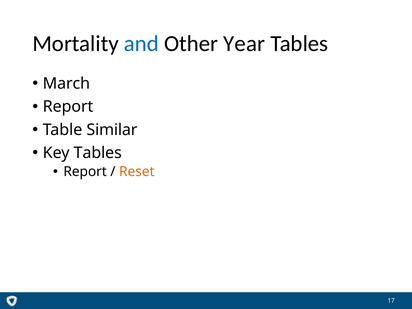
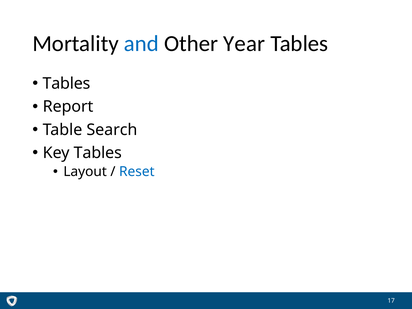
March: March -> Tables (66, 84)
Similar: Similar -> Search (112, 130)
Report: Report -> Layout (85, 172)
Reset colour: orange -> blue (137, 172)
